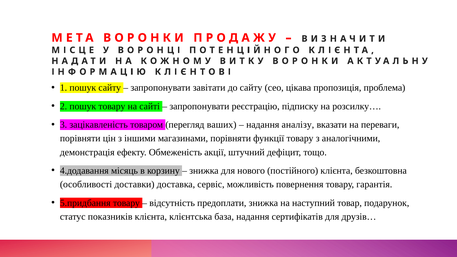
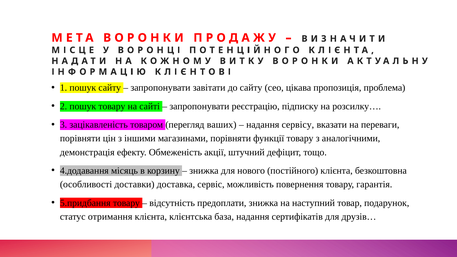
аналізу: аналізу -> сервісу (298, 125)
показників: показників -> отримання (110, 217)
